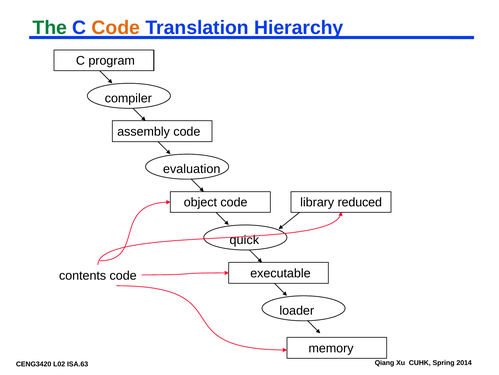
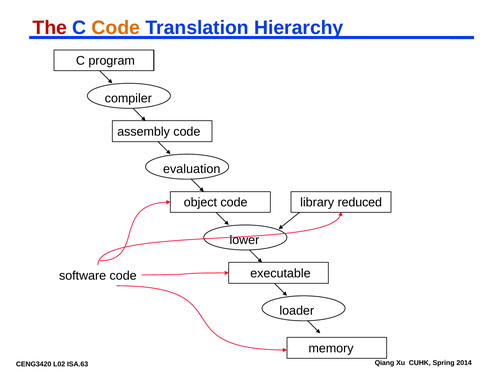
The colour: green -> red (50, 28)
quick: quick -> lower (244, 240)
contents: contents -> software (83, 275)
